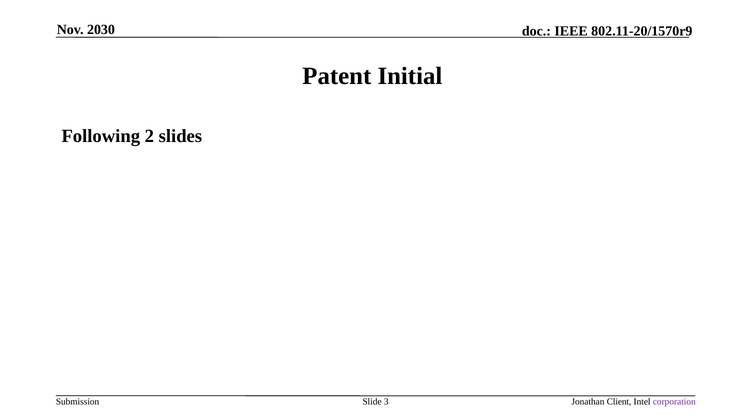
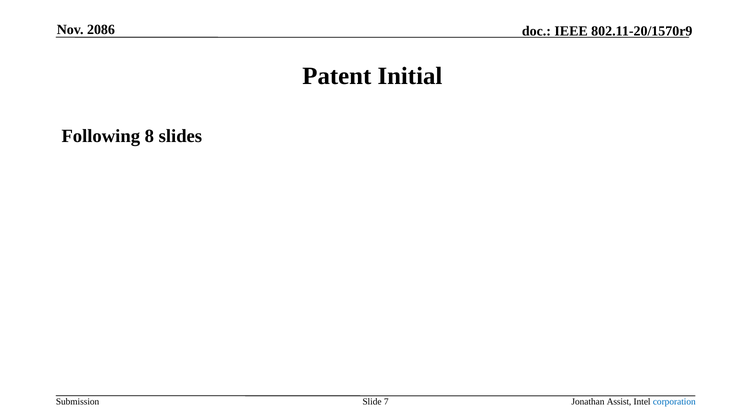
2030: 2030 -> 2086 (101, 30)
2: 2 -> 8 (149, 136)
3: 3 -> 7 (386, 402)
Client: Client -> Assist (619, 402)
corporation colour: purple -> blue (674, 402)
